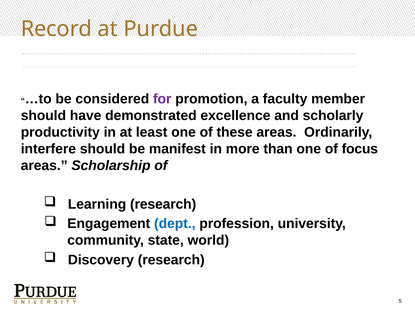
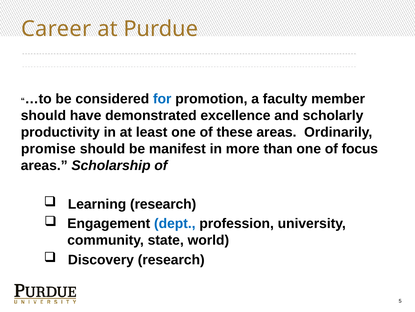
Record: Record -> Career (56, 29)
for colour: purple -> blue (162, 99)
interfere: interfere -> promise (48, 149)
